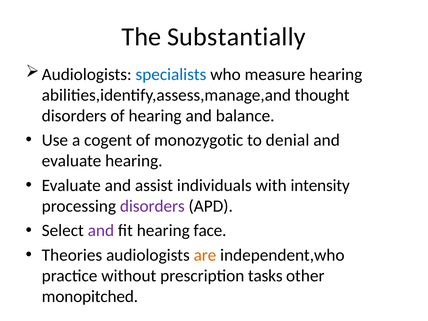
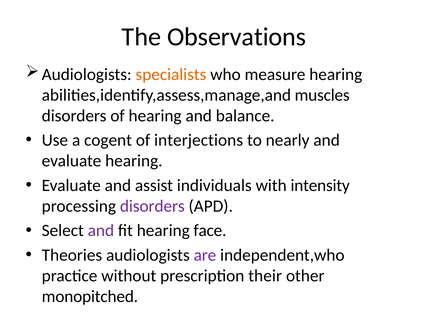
Substantially: Substantially -> Observations (237, 37)
specialists colour: blue -> orange (171, 74)
thought: thought -> muscles (322, 95)
monozygotic: monozygotic -> interjections (199, 140)
denial: denial -> nearly (288, 140)
are colour: orange -> purple (205, 255)
tasks: tasks -> their (265, 276)
